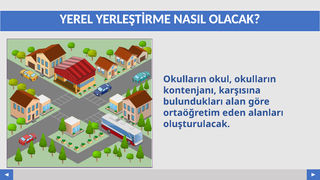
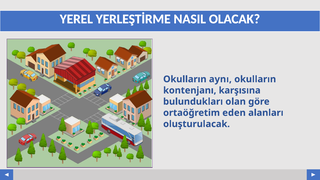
okul: okul -> aynı (220, 79)
alan: alan -> olan (236, 102)
